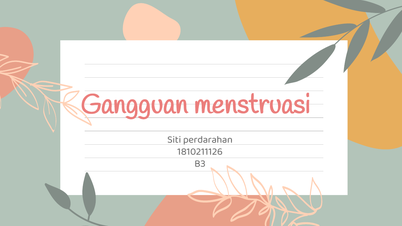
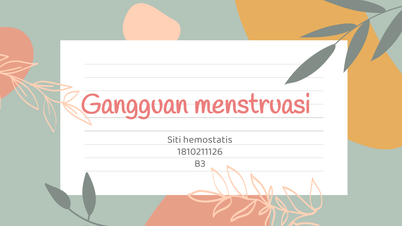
perdarahan: perdarahan -> hemostatis (208, 140)
